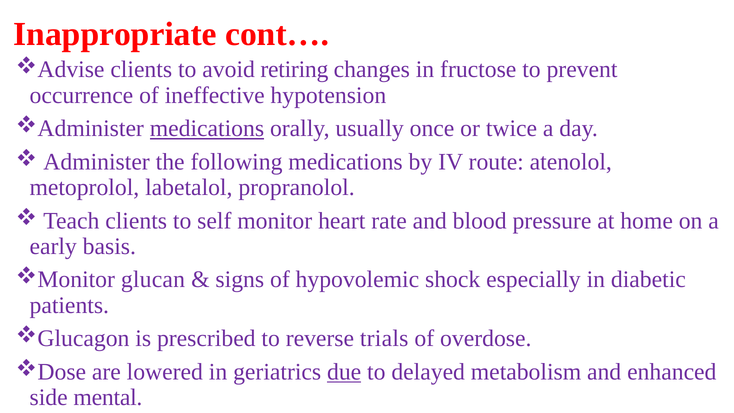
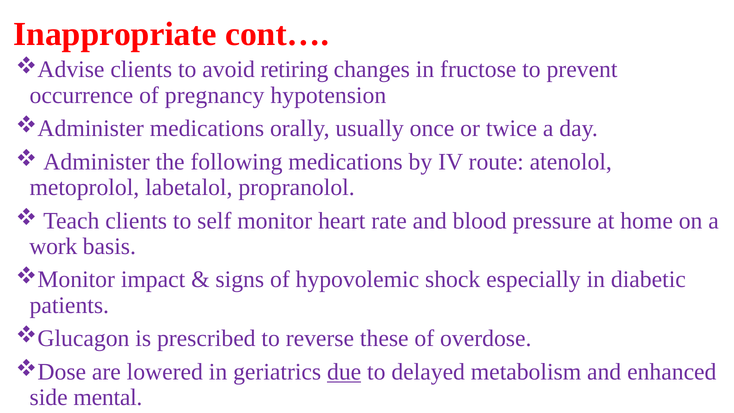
ineffective: ineffective -> pregnancy (215, 95)
medications underline: present -> none (207, 128)
early: early -> work (53, 246)
glucan: glucan -> impact (153, 280)
trials: trials -> these (384, 338)
